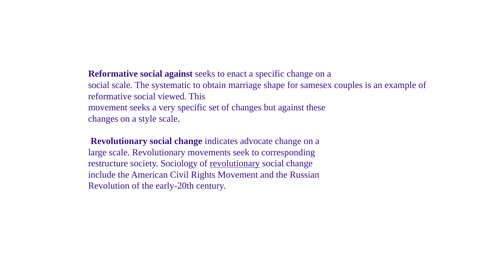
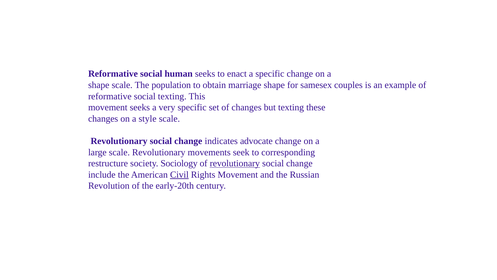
social against: against -> human (179, 74)
social: social -> shape (99, 85)
systematic: systematic -> population (171, 85)
social viewed: viewed -> texting (172, 96)
but against: against -> texting (291, 107)
Civil underline: none -> present (179, 174)
